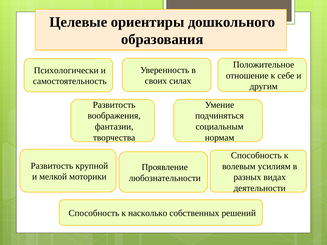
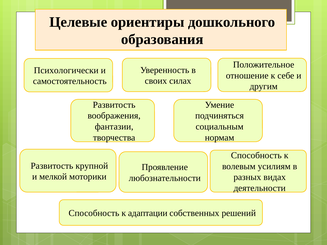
насколько: насколько -> адаптации (148, 213)
